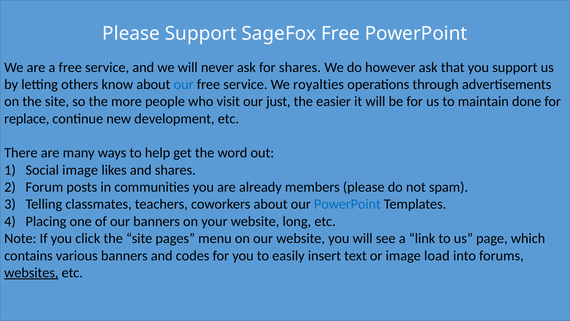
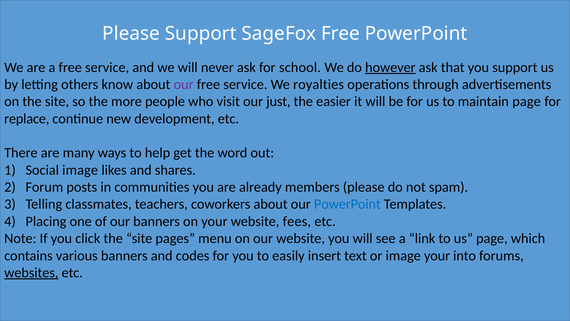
for shares: shares -> school (300, 67)
however underline: none -> present (390, 67)
our colour: blue -> purple (184, 84)
maintain done: done -> page (527, 101)
long: long -> fees (297, 221)
image load: load -> your (437, 255)
